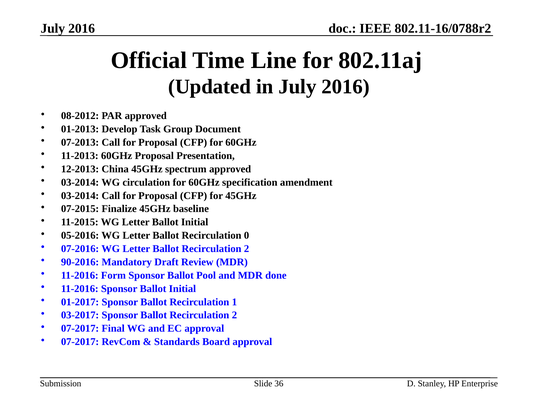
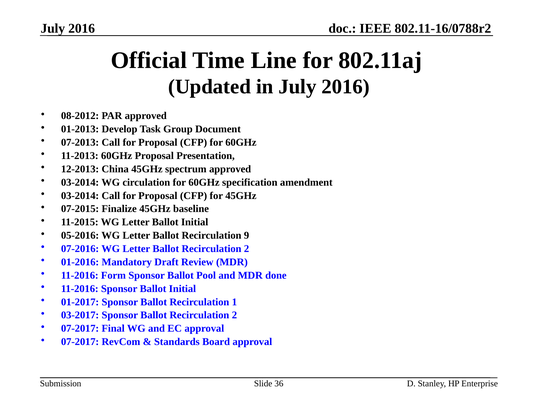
0: 0 -> 9 (247, 235)
90-2016: 90-2016 -> 01-2016 (80, 262)
